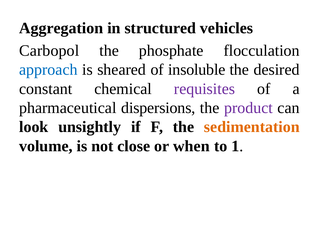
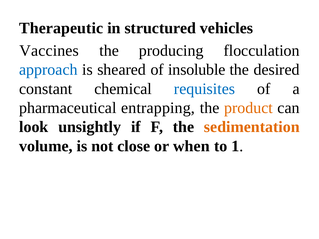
Aggregation: Aggregation -> Therapeutic (61, 28)
Carbopol: Carbopol -> Vaccines (49, 51)
phosphate: phosphate -> producing (171, 51)
requisites colour: purple -> blue (205, 89)
dispersions: dispersions -> entrapping (158, 108)
product colour: purple -> orange (248, 108)
